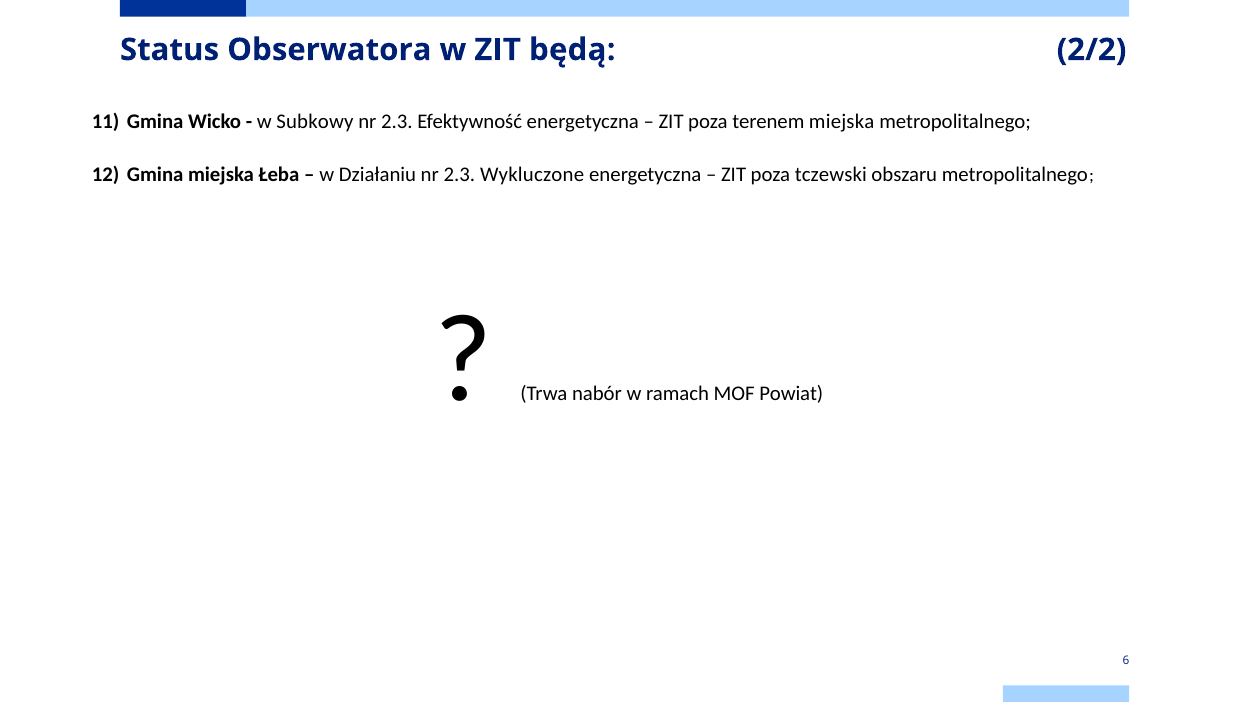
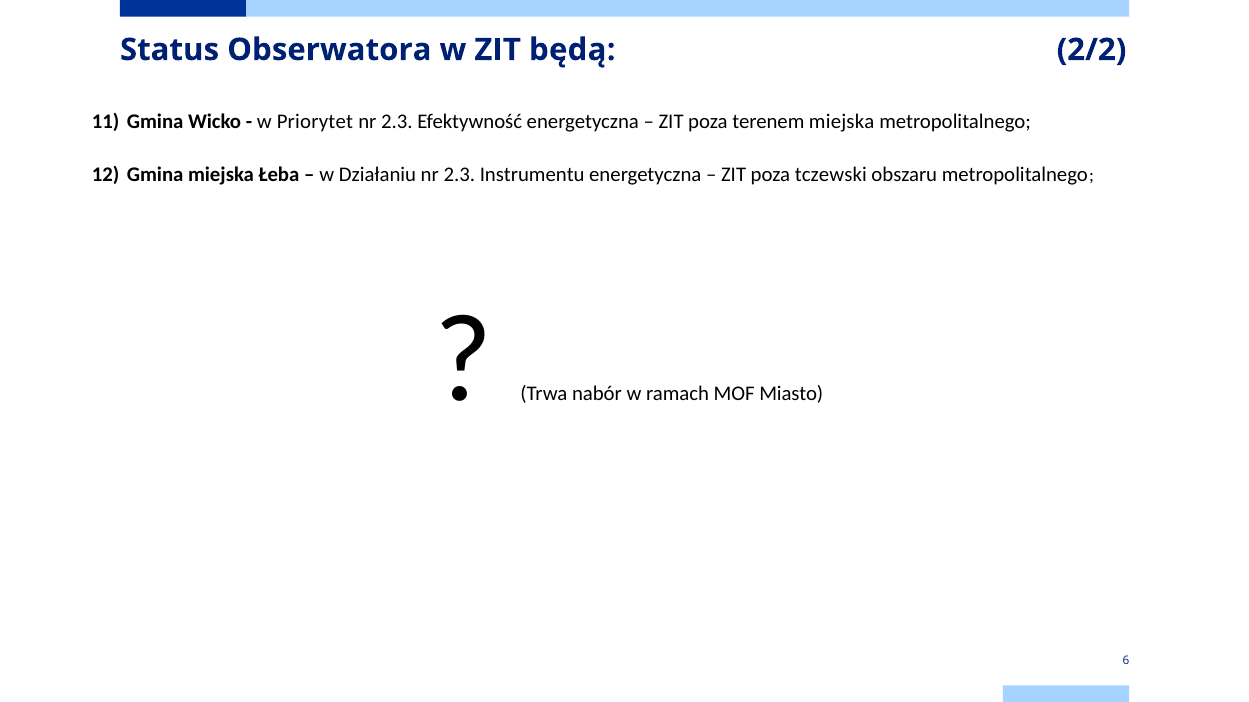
Subkowy: Subkowy -> Priorytet (315, 122)
Wykluczone: Wykluczone -> Instrumentu (532, 175)
Powiat: Powiat -> Miasto (791, 394)
